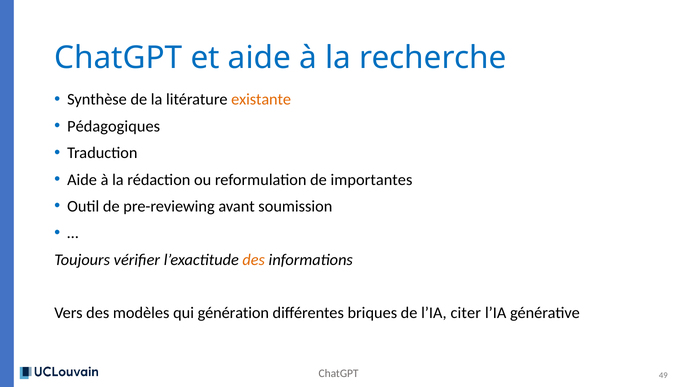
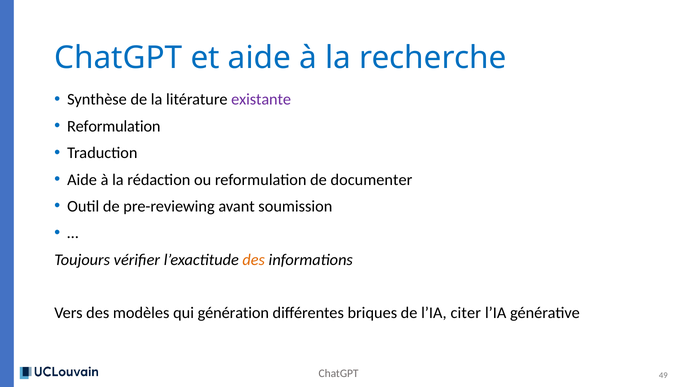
existante colour: orange -> purple (261, 100)
Pédagogiques: Pédagogiques -> Reformulation (114, 126)
importantes: importantes -> documenter (371, 180)
